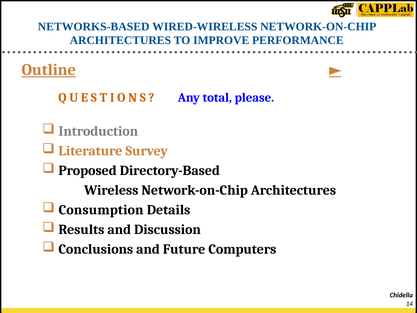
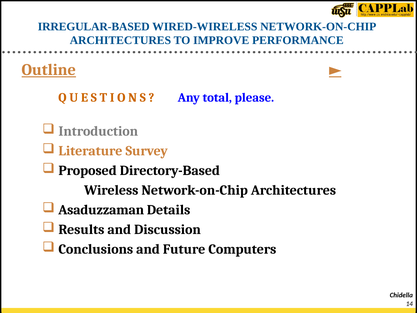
NETWORKS-BASED: NETWORKS-BASED -> IRREGULAR-BASED (94, 26)
Consumption: Consumption -> Asaduzzaman (101, 210)
